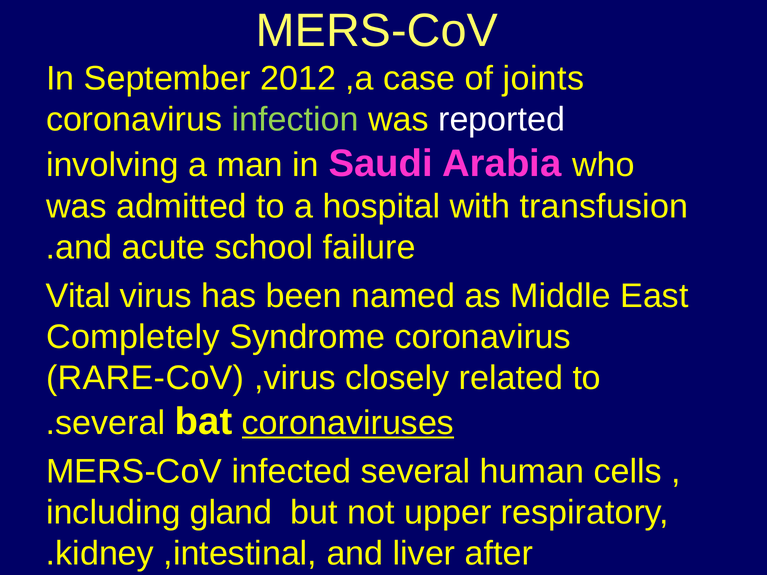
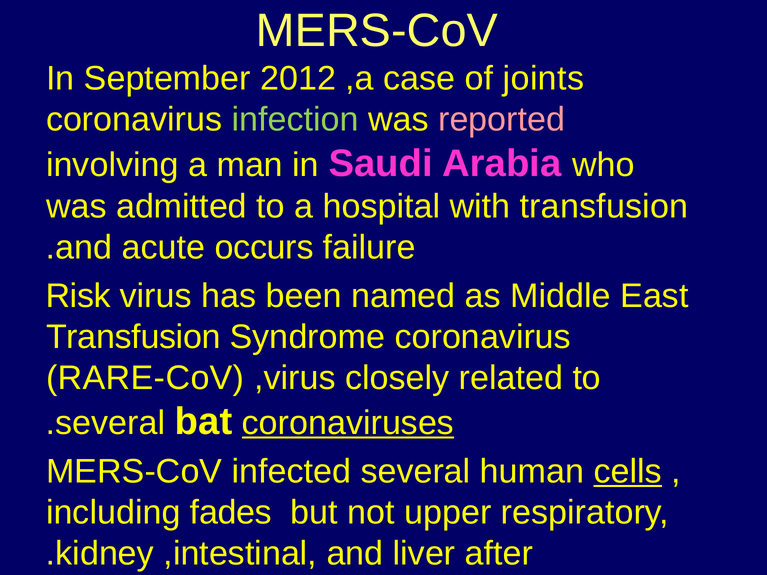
reported colour: white -> pink (502, 120)
school: school -> occurs (264, 248)
Vital: Vital -> Risk (78, 296)
Completely: Completely -> Transfusion (133, 337)
cells underline: none -> present (628, 472)
gland: gland -> fades (231, 513)
